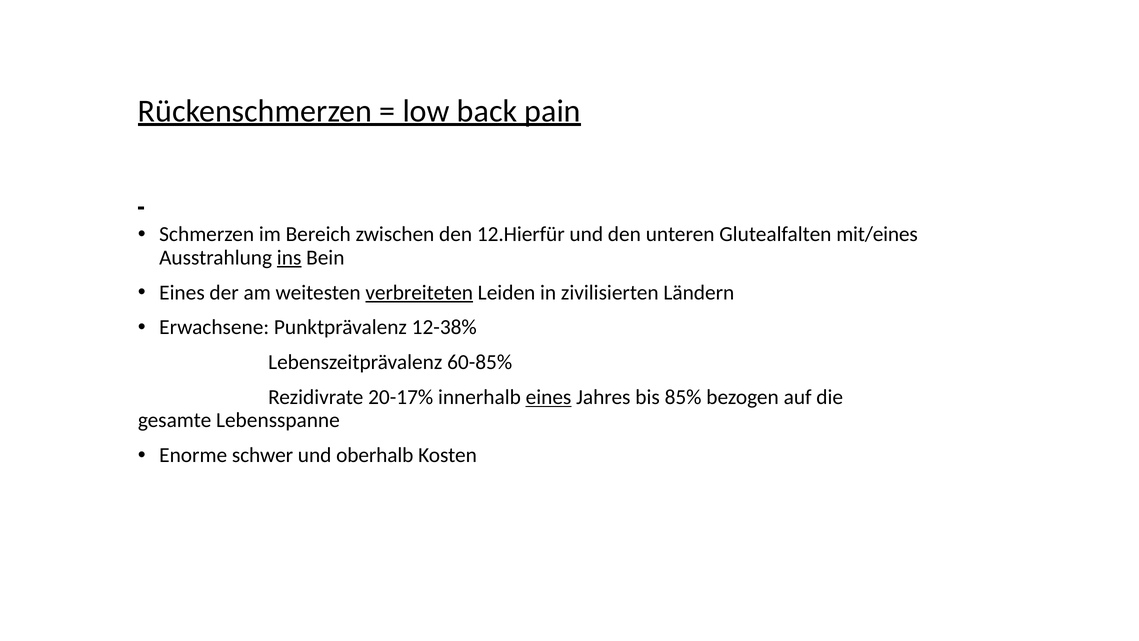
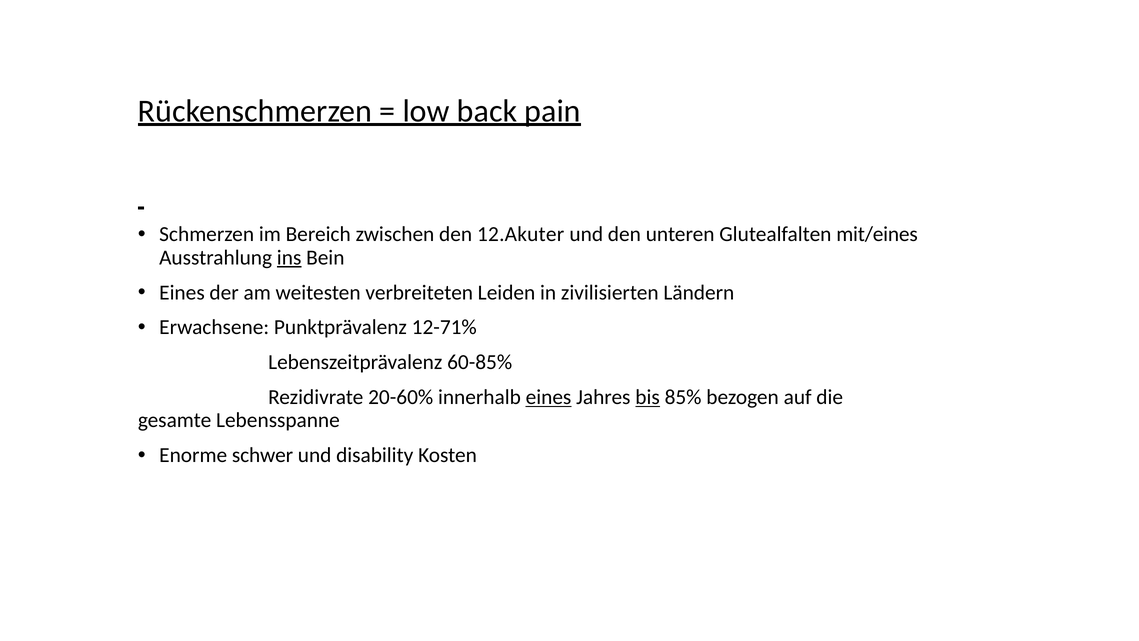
12.Hierfür: 12.Hierfür -> 12.Akuter (521, 234)
verbreiteten underline: present -> none (419, 292)
12-38%: 12-38% -> 12-71% (444, 327)
20-17%: 20-17% -> 20-60% (401, 397)
bis underline: none -> present (648, 397)
oberhalb: oberhalb -> disability (375, 455)
